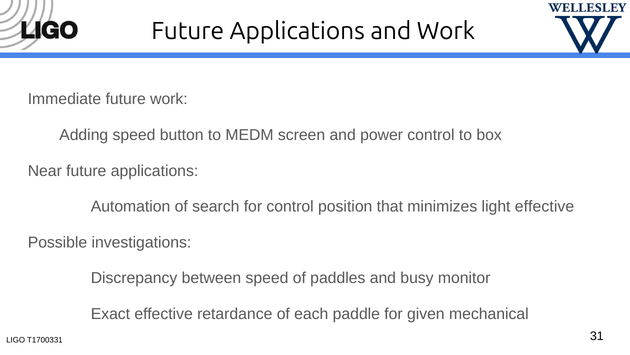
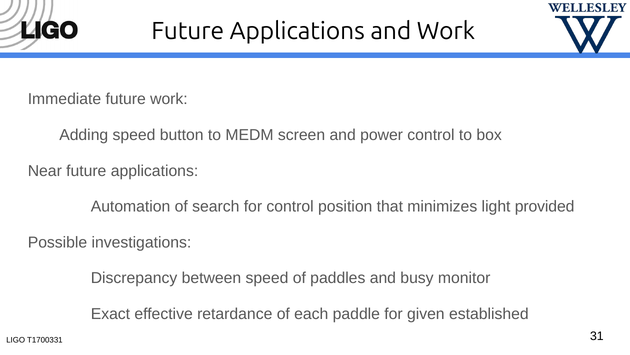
light effective: effective -> provided (545, 206)
mechanical: mechanical -> established (489, 313)
